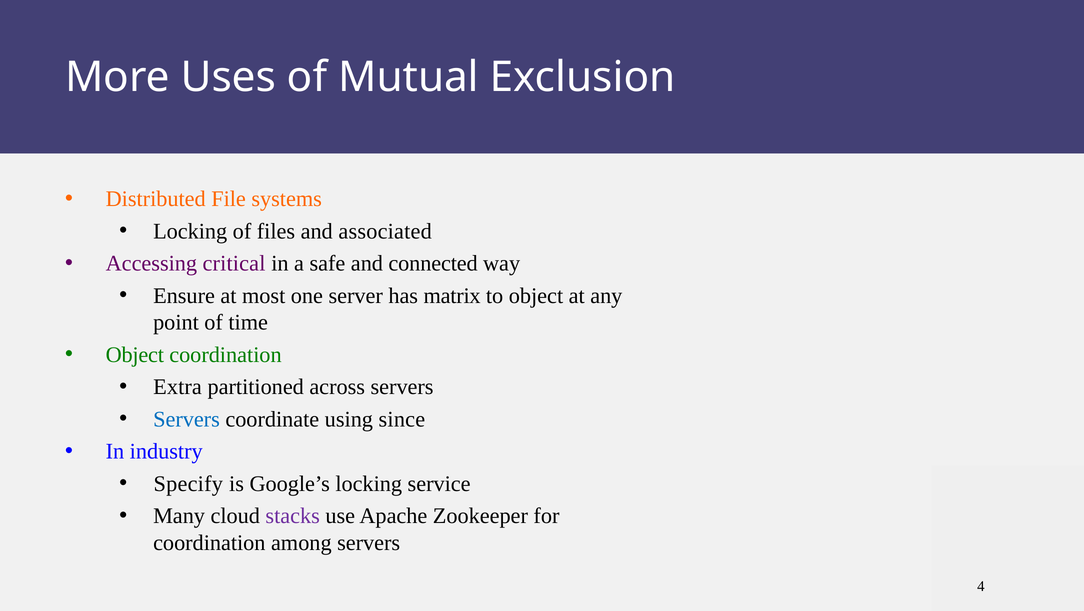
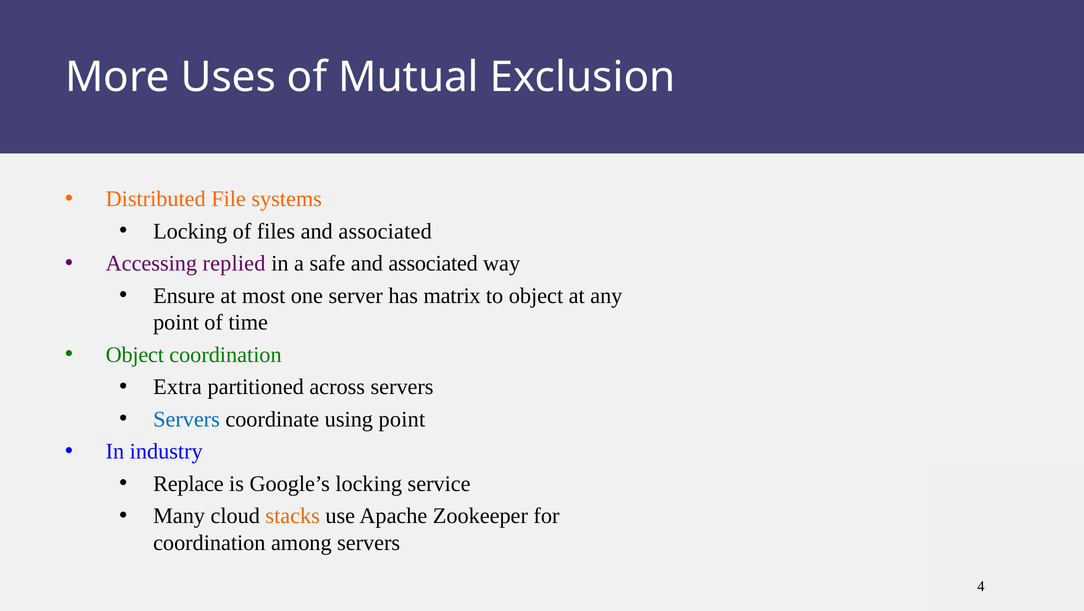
critical: critical -> replied (234, 263)
safe and connected: connected -> associated (433, 263)
using since: since -> point (402, 419)
Specify: Specify -> Replace (188, 483)
stacks colour: purple -> orange (293, 516)
